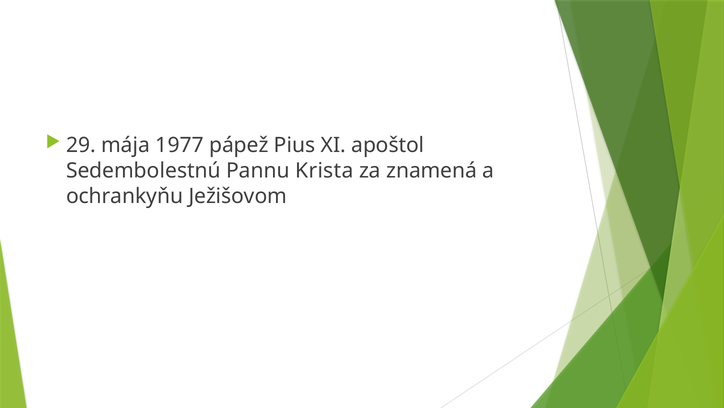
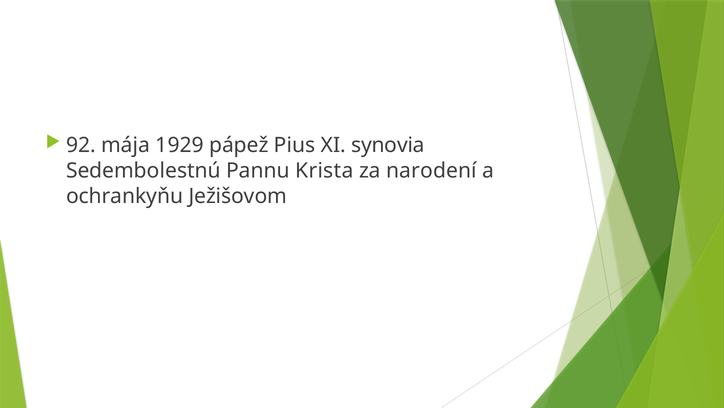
29: 29 -> 92 (81, 145)
1977: 1977 -> 1929 (180, 145)
apoštol: apoštol -> synovia (388, 145)
znamená: znamená -> narodení (432, 170)
